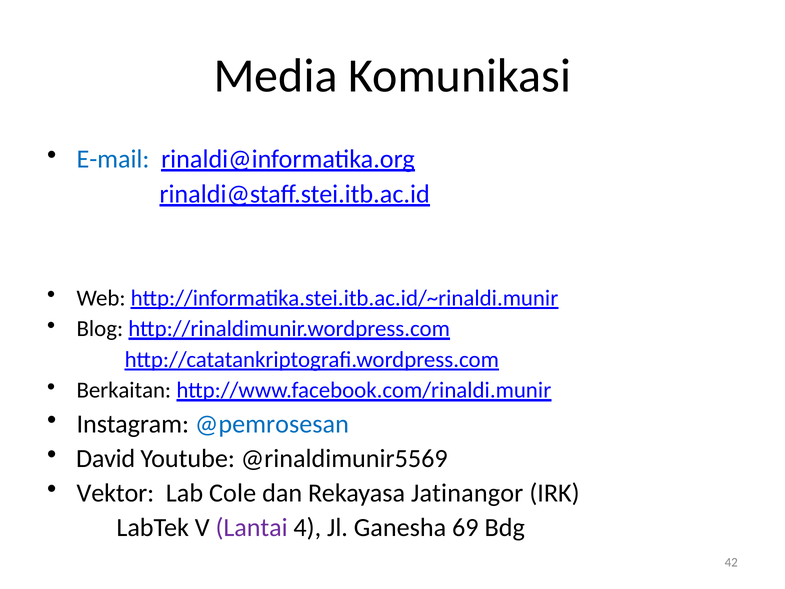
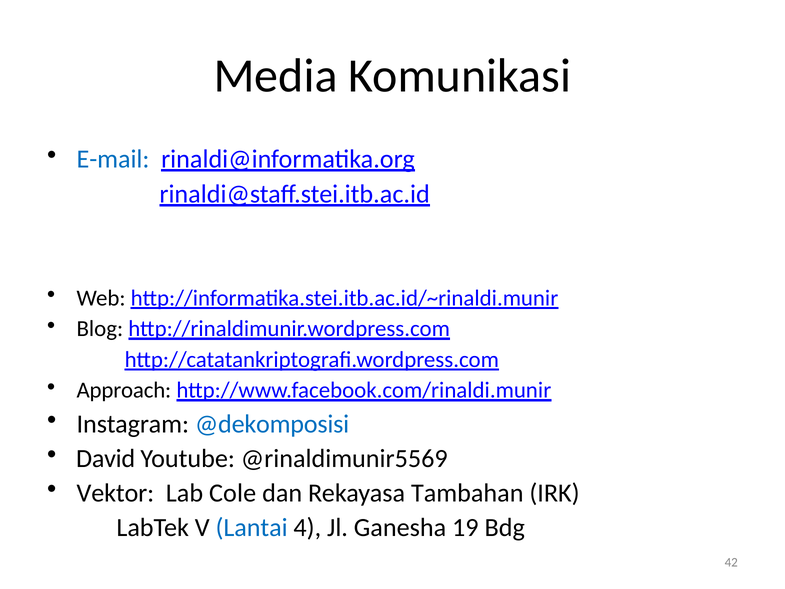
Berkaitan: Berkaitan -> Approach (124, 390)
@pemrosesan: @pemrosesan -> @dekomposisi (272, 424)
Jatinangor: Jatinangor -> Tambahan (467, 493)
Lantai colour: purple -> blue (252, 527)
69: 69 -> 19 (465, 527)
